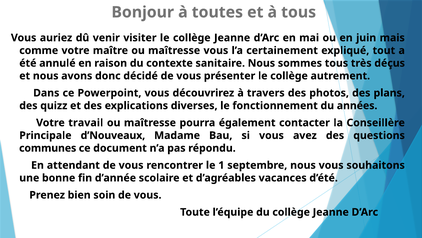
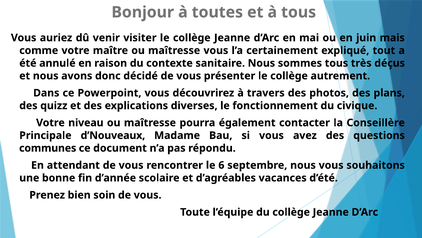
années: années -> civique (357, 105)
travail: travail -> niveau (86, 122)
1: 1 -> 6 (221, 165)
